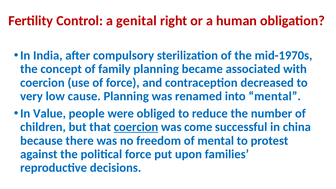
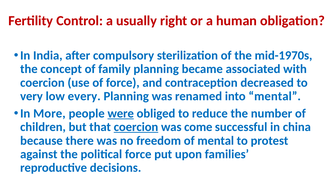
genital: genital -> usually (137, 21)
cause: cause -> every (84, 96)
Value: Value -> More (49, 113)
were underline: none -> present (121, 113)
